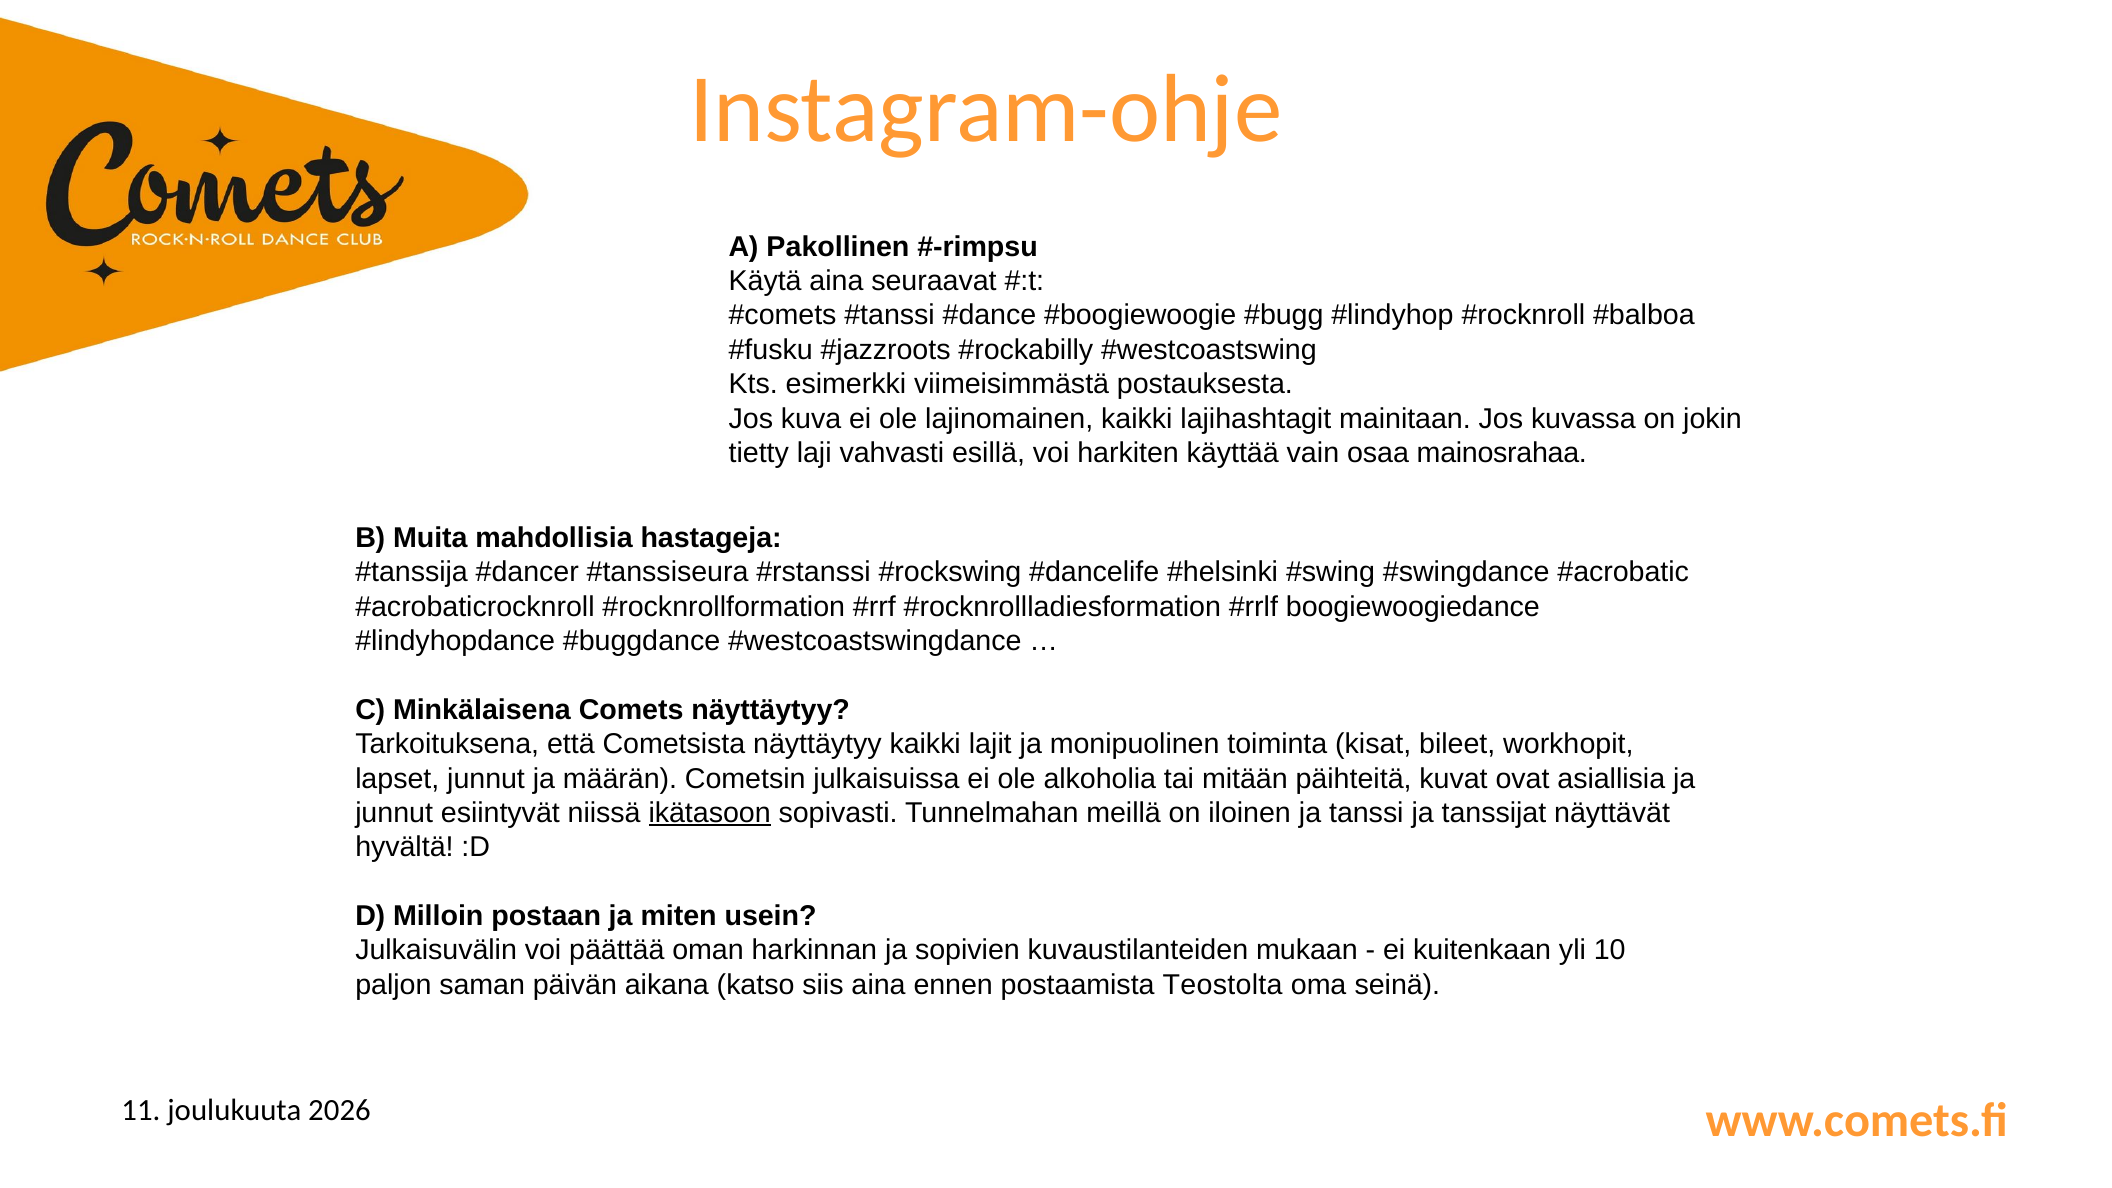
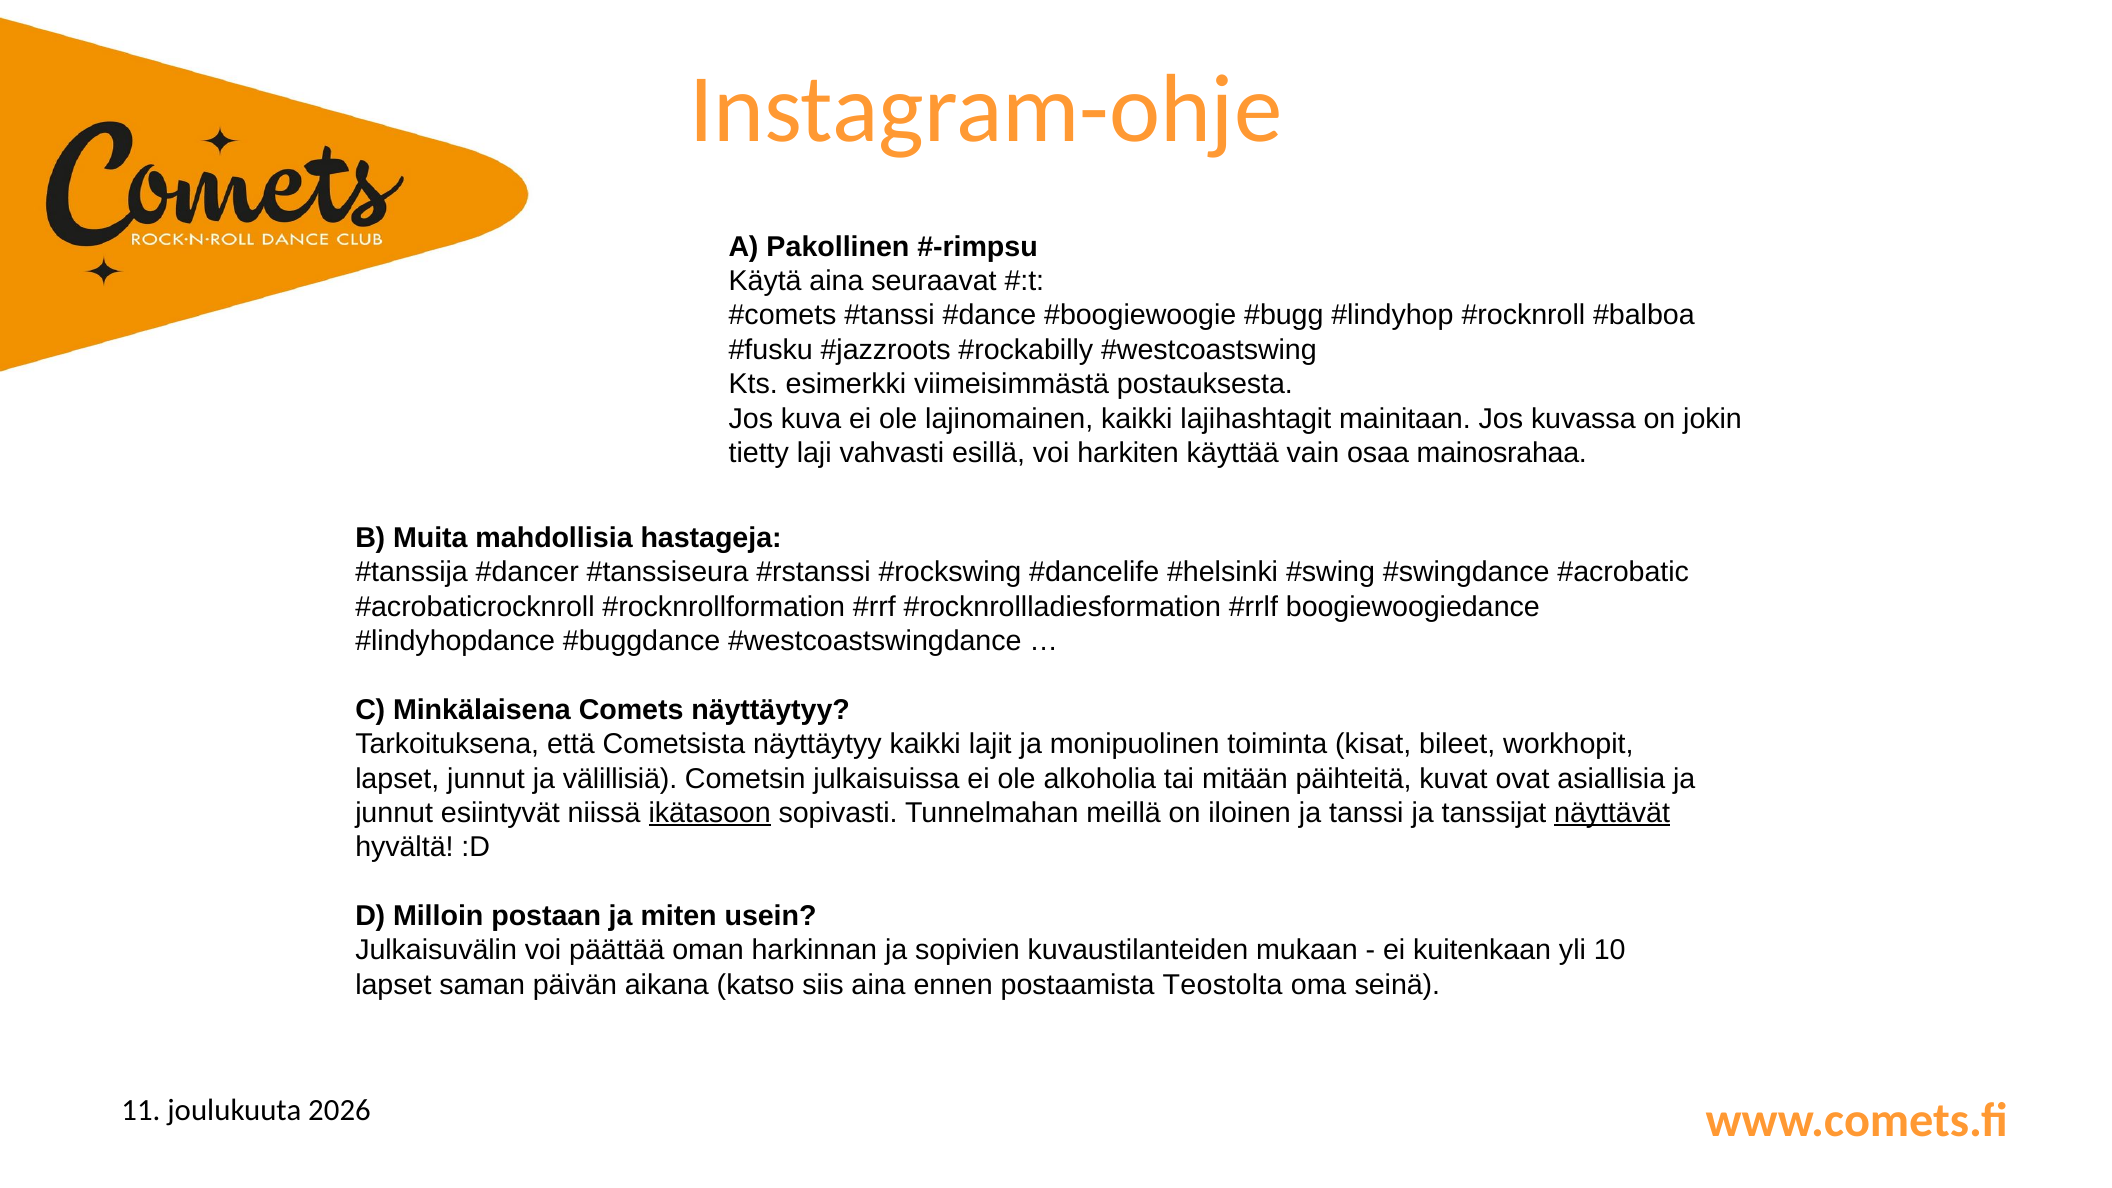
määrän: määrän -> välillisiä (620, 779)
näyttävät underline: none -> present (1612, 813)
paljon: paljon -> lapset (393, 985)
